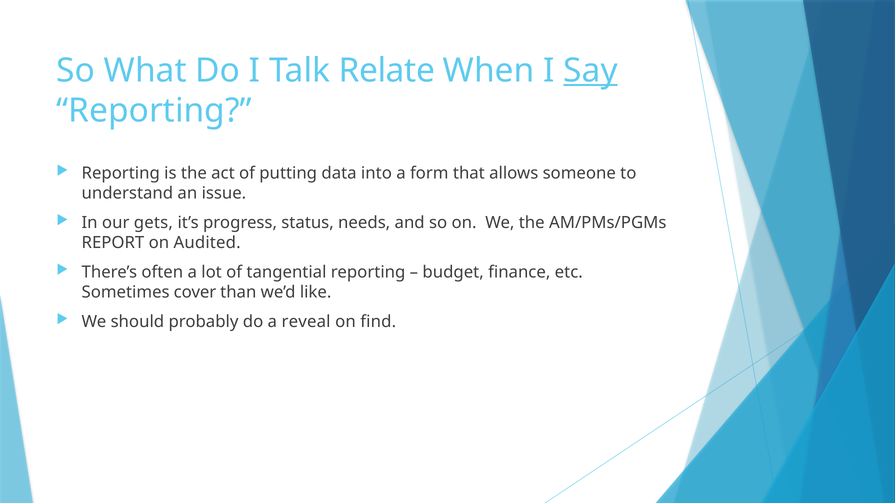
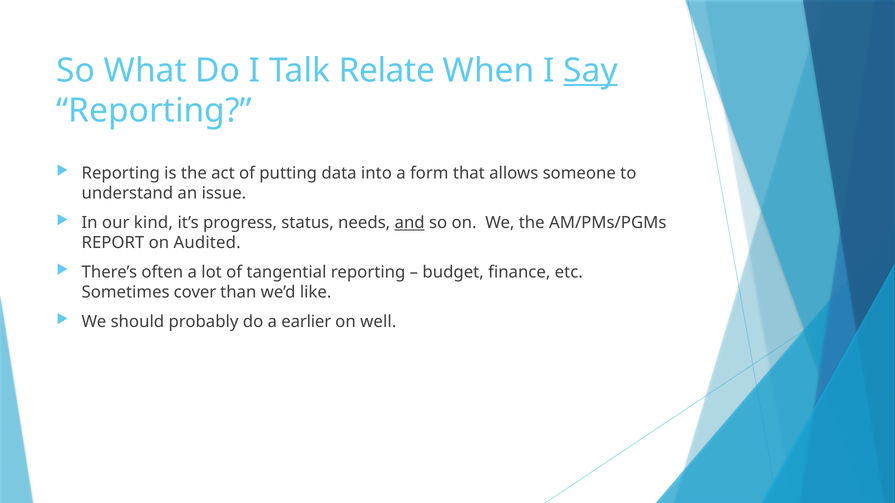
gets: gets -> kind (153, 223)
and underline: none -> present (410, 223)
reveal: reveal -> earlier (306, 322)
find: find -> well (378, 322)
